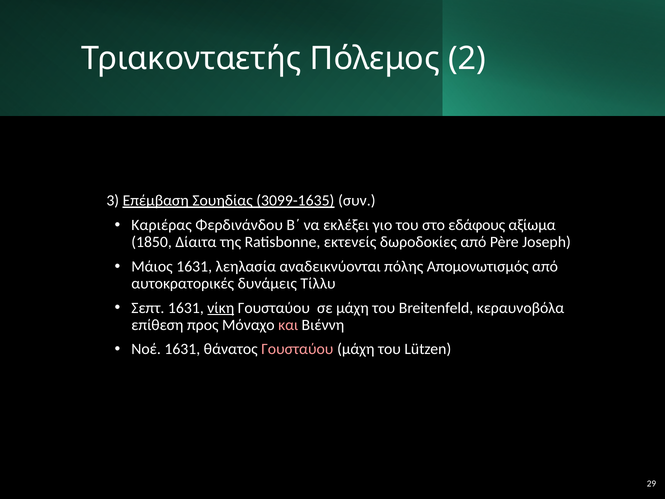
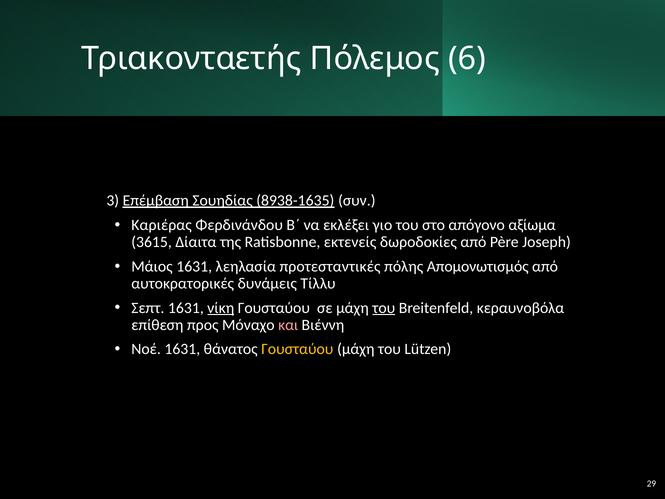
2: 2 -> 6 (467, 59)
3099-1635: 3099-1635 -> 8938-1635 (295, 201)
εδάφους: εδάφους -> απόγονο (477, 225)
1850: 1850 -> 3615 (152, 242)
αναδεικνύονται: αναδεικνύονται -> προτεσταντικές (330, 266)
του underline: none -> present (384, 308)
Γουσταύου colour: pink -> yellow (297, 349)
